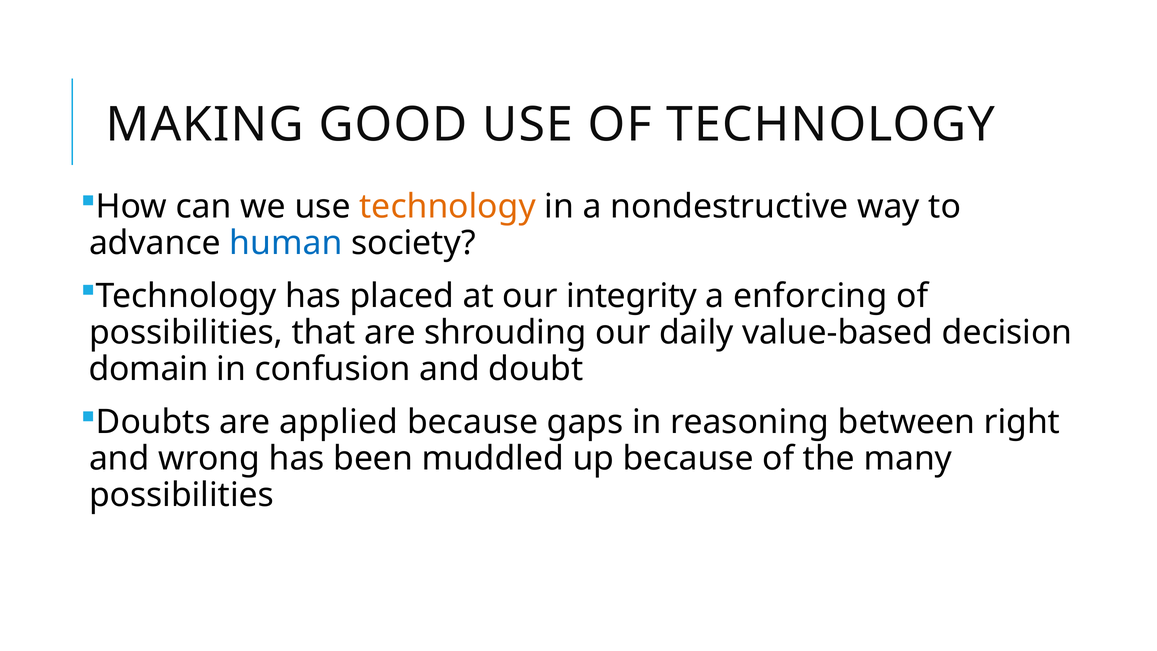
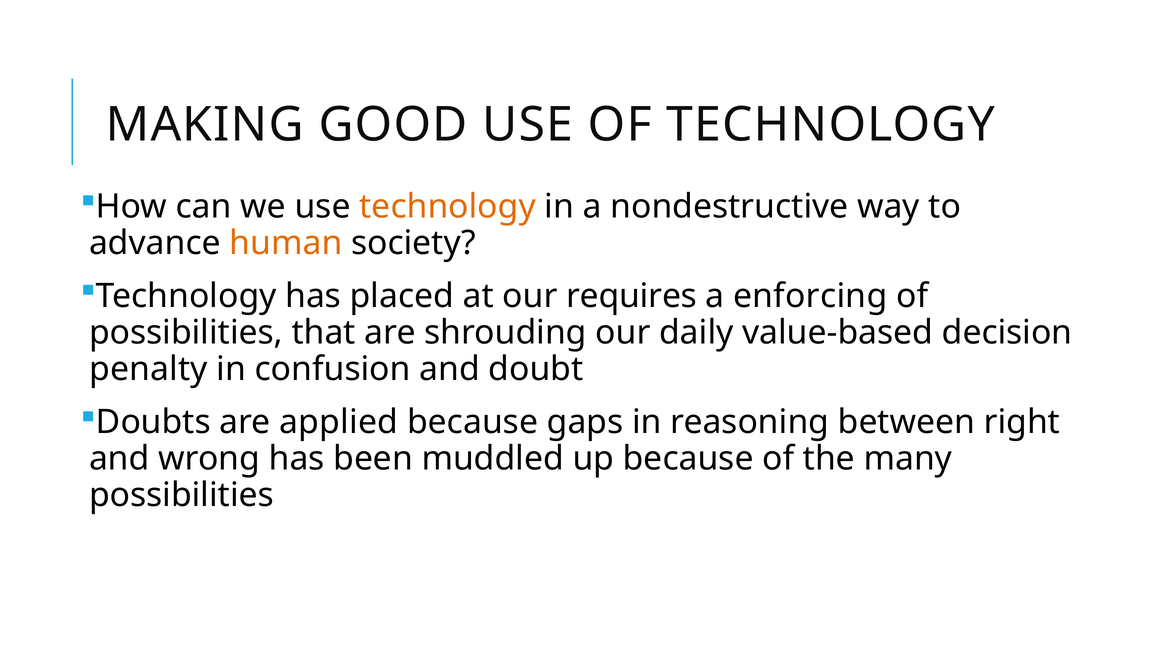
human colour: blue -> orange (286, 243)
integrity: integrity -> requires (632, 296)
domain: domain -> penalty (148, 369)
